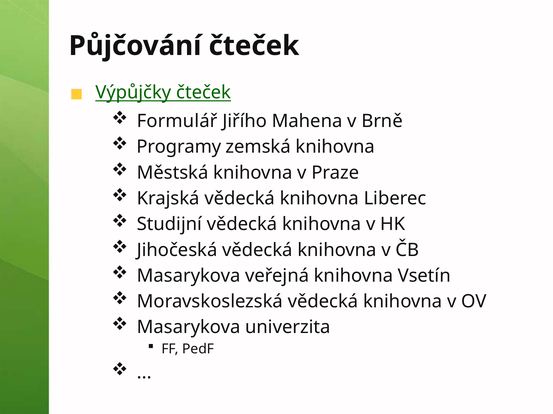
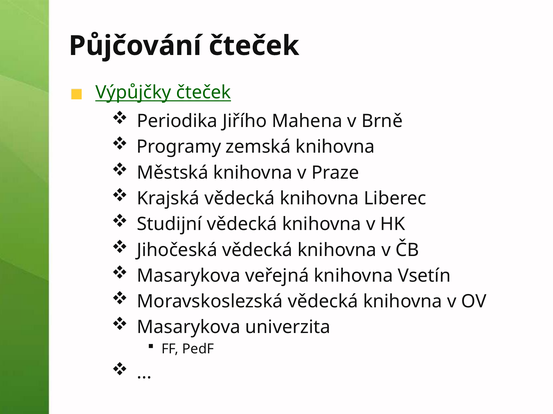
Formulář: Formulář -> Periodika (177, 121)
